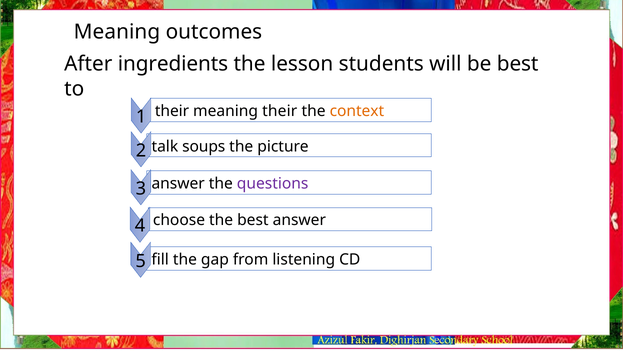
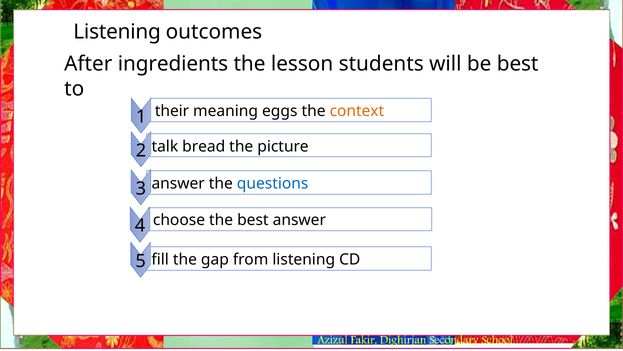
Meaning: Meaning -> Listening (117, 32)
meaning their: their -> eggs (280, 111)
soups: soups -> bread (204, 146)
questions colour: purple -> blue (273, 183)
